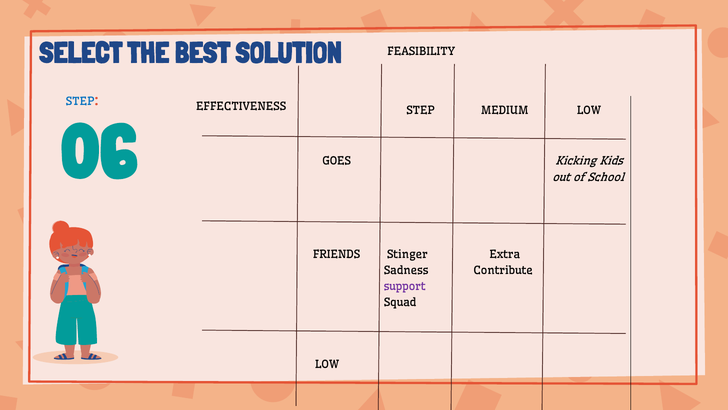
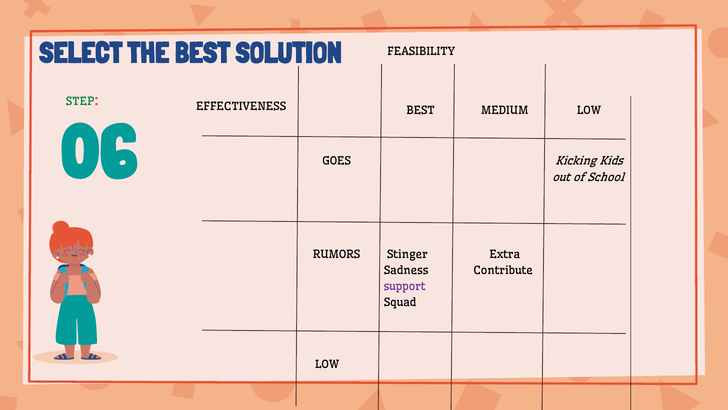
STEP colour: blue -> green (80, 102)
EFFECTIVENESS STEP: STEP -> BEST (421, 110)
FRIENDS: FRIENDS -> RUMORS (337, 254)
